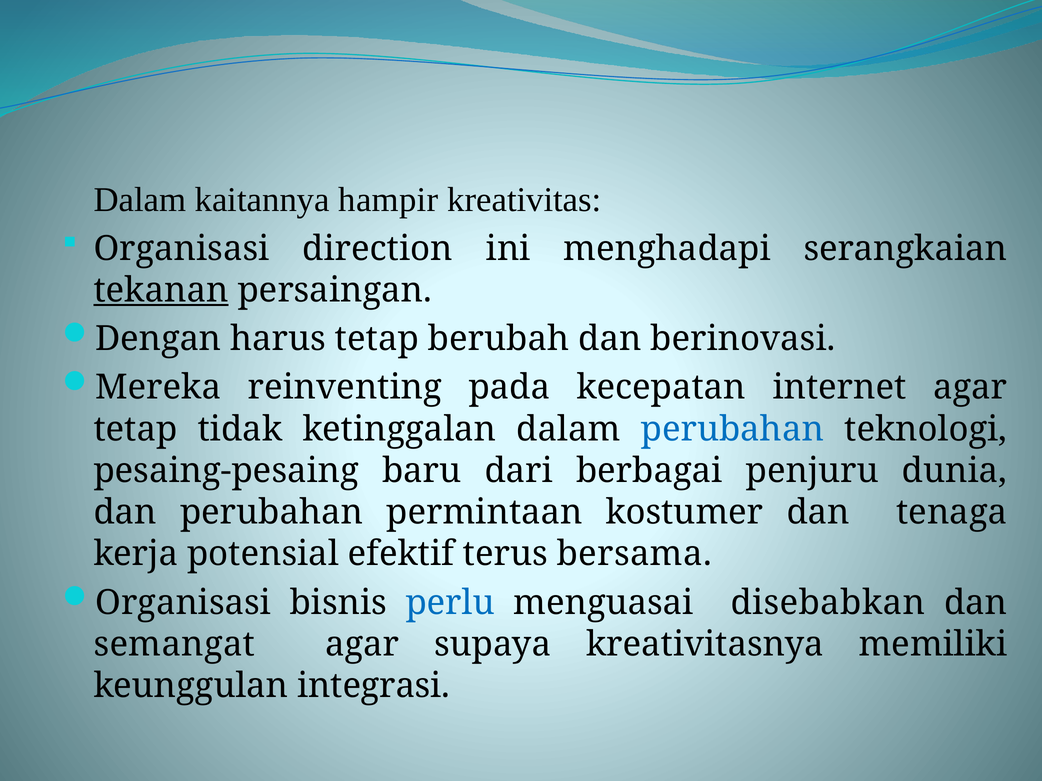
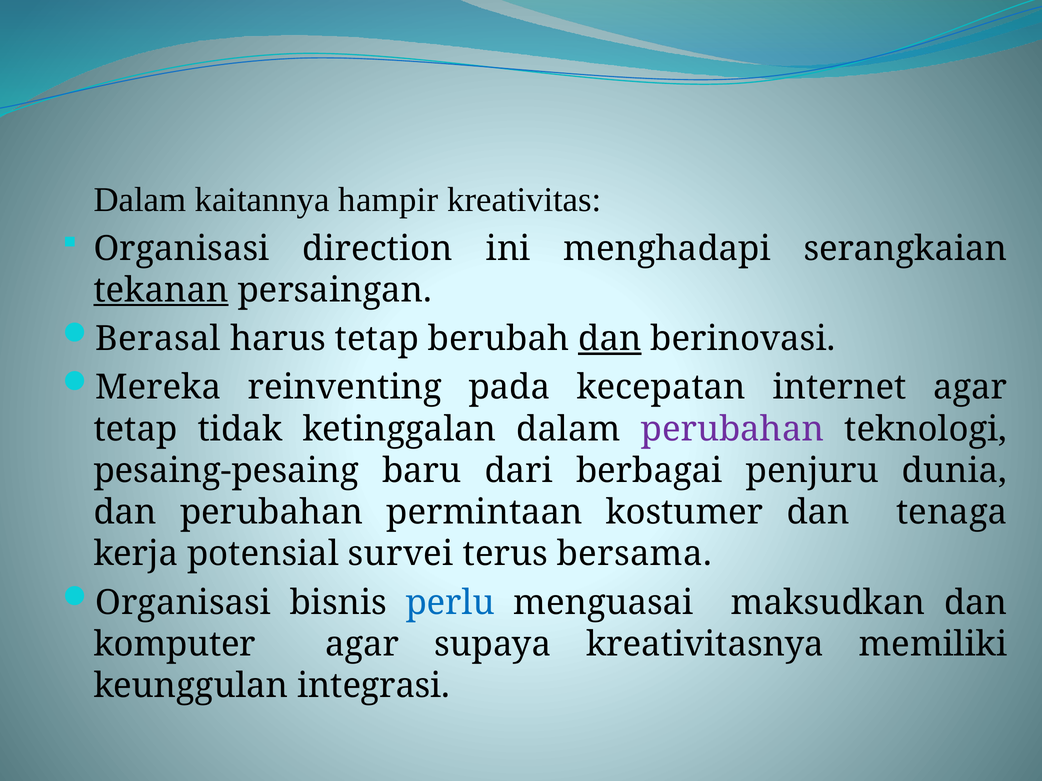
Dengan: Dengan -> Berasal (158, 339)
dan underline: none -> present (610, 339)
perubahan colour: blue -> purple (732, 429)
efektif: efektif -> survei (401, 554)
disebabkan: disebabkan -> maksudkan (828, 603)
semangat: semangat -> komputer (175, 645)
